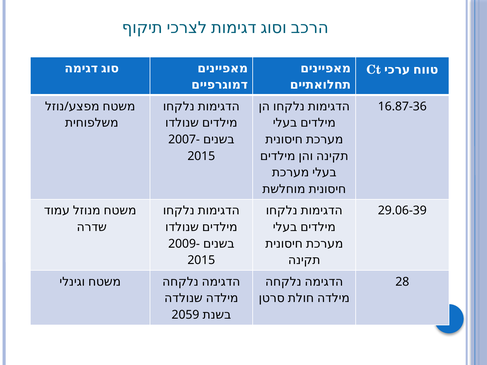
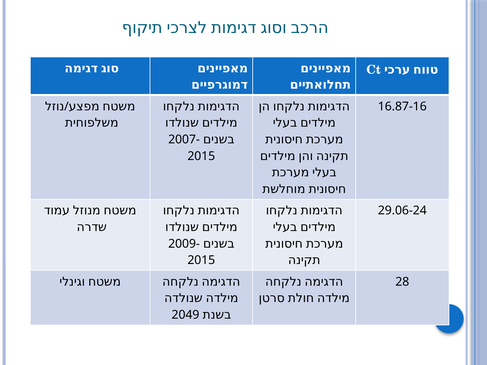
16.87-36: 16.87-36 -> 16.87-16 (402, 106)
29.06-39: 29.06-39 -> 29.06-24 (402, 211)
2059: 2059 -> 2049 (185, 315)
